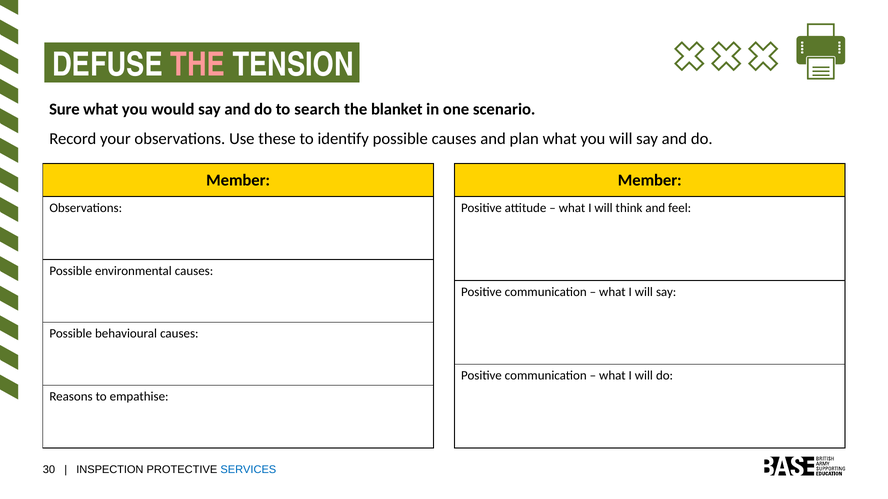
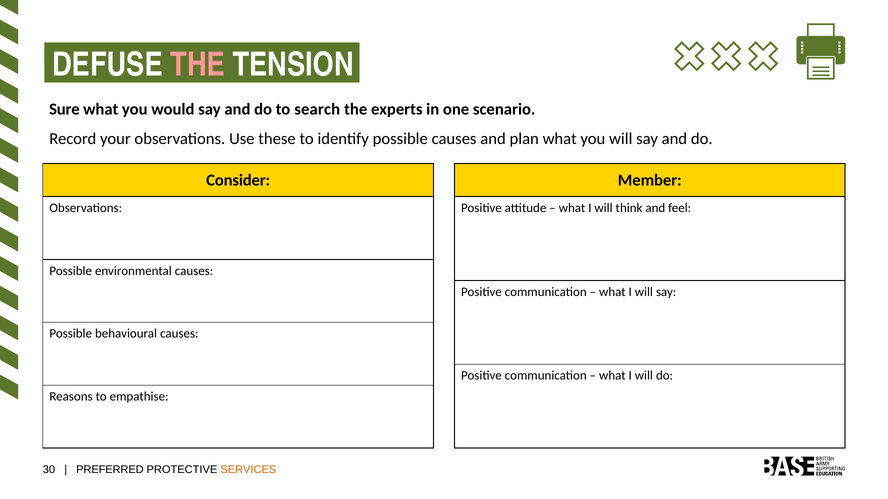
blanket: blanket -> experts (397, 109)
Member: Member -> Consider (238, 180)
INSPECTION: INSPECTION -> PREFERRED (110, 470)
SERVICES colour: blue -> orange (248, 470)
